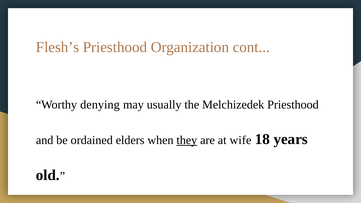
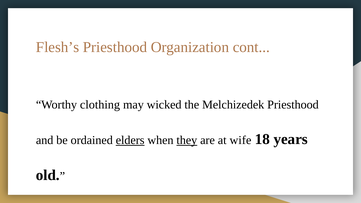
denying: denying -> clothing (100, 105)
usually: usually -> wicked (164, 105)
elders underline: none -> present (130, 140)
